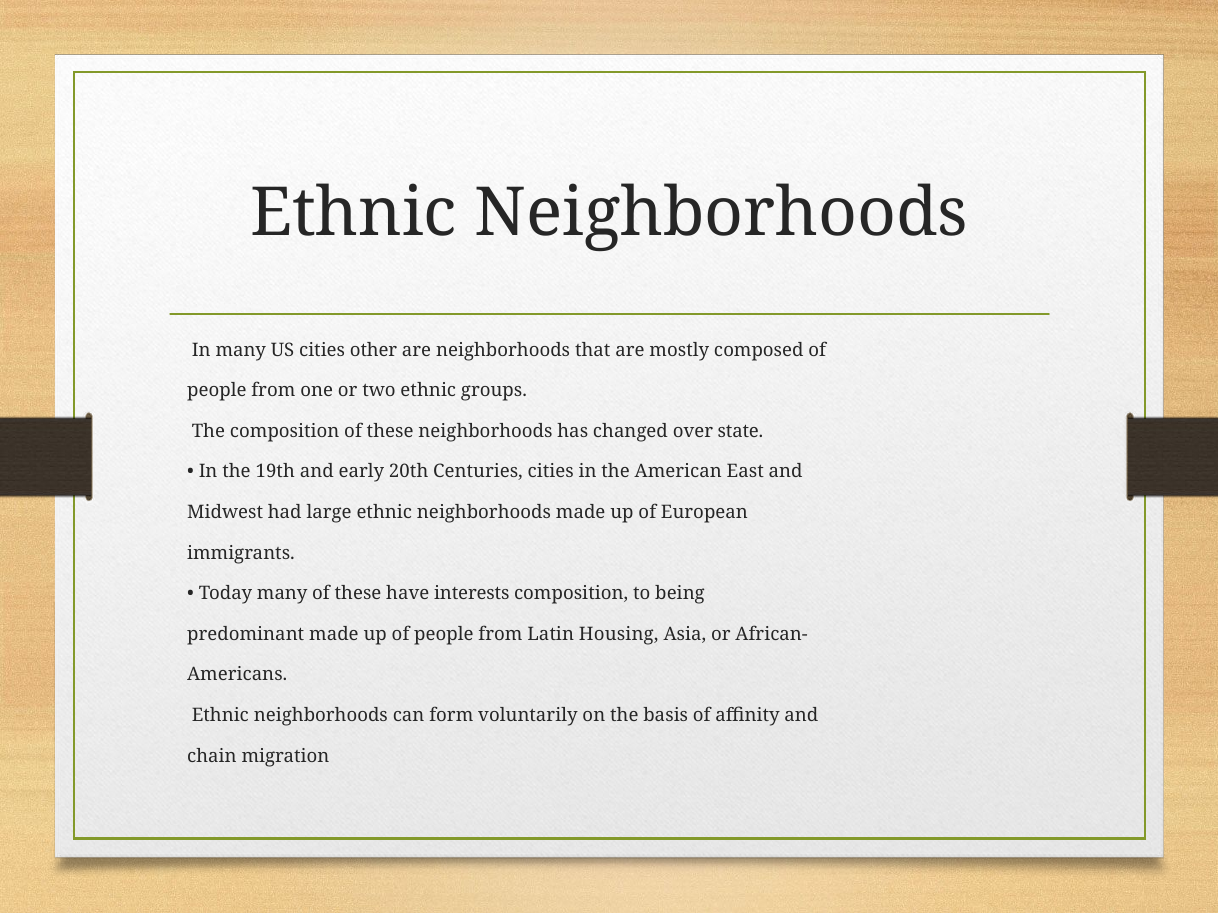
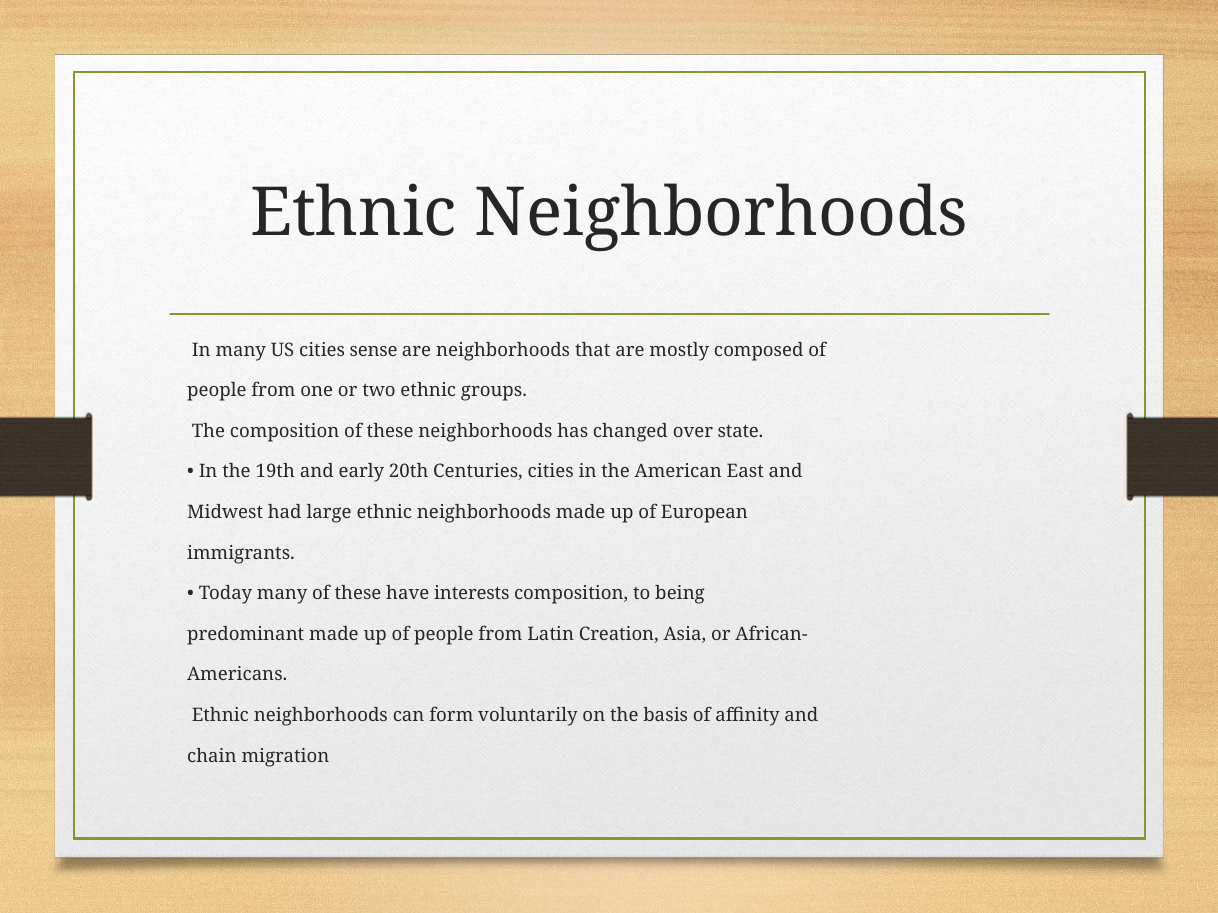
other: other -> sense (374, 350)
Housing: Housing -> Creation (619, 635)
